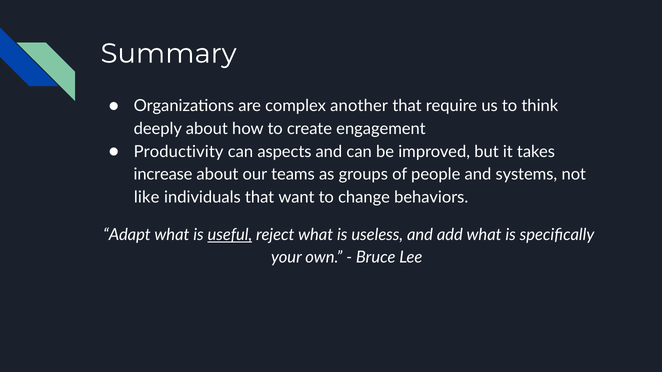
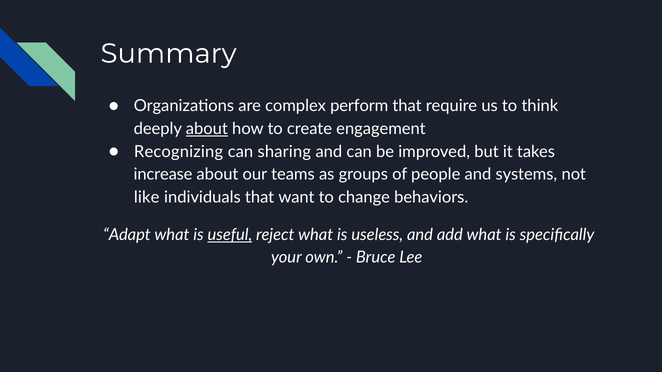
another: another -> perform (359, 106)
about underline: none -> present (207, 129)
Productivity: Productivity -> Recognizing (179, 152)
aspects: aspects -> sharing (284, 152)
